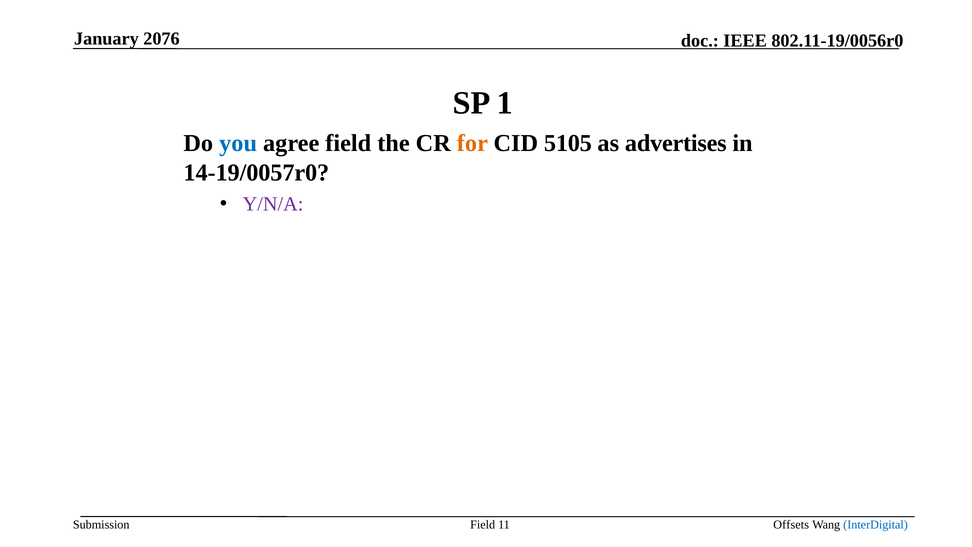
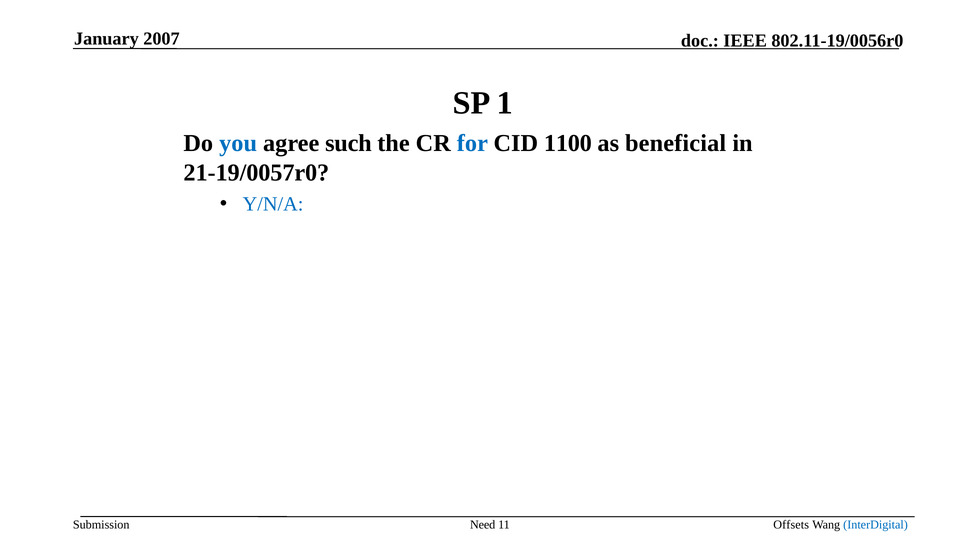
2076: 2076 -> 2007 (161, 39)
agree field: field -> such (348, 143)
for colour: orange -> blue (472, 143)
5105: 5105 -> 1100 (568, 143)
advertises: advertises -> beneficial (676, 143)
14-19/0057r0: 14-19/0057r0 -> 21-19/0057r0 (256, 173)
Y/N/A colour: purple -> blue (273, 204)
Field: Field -> Need (483, 524)
